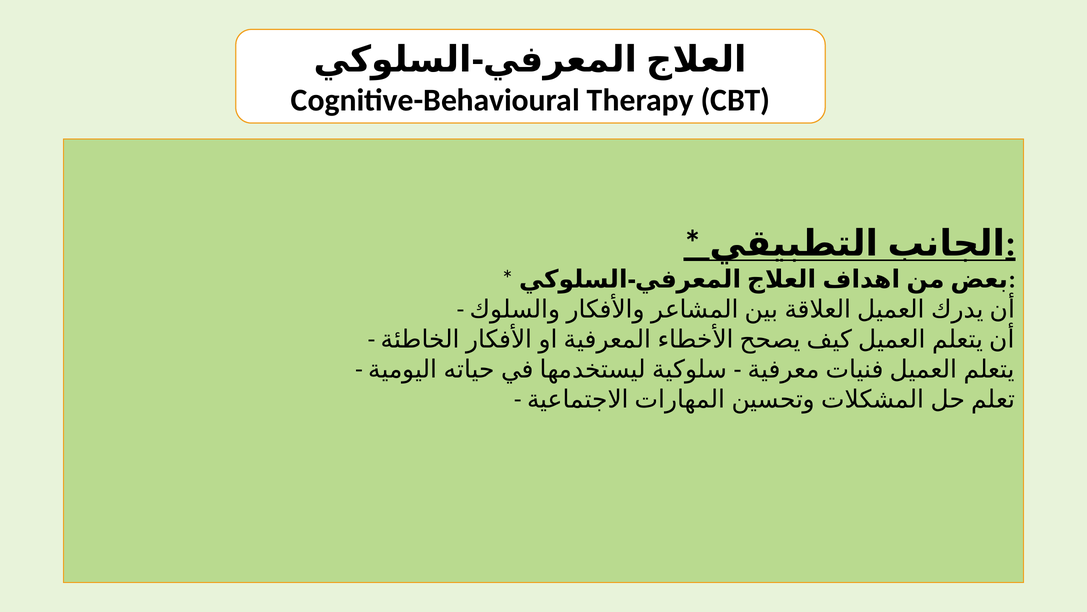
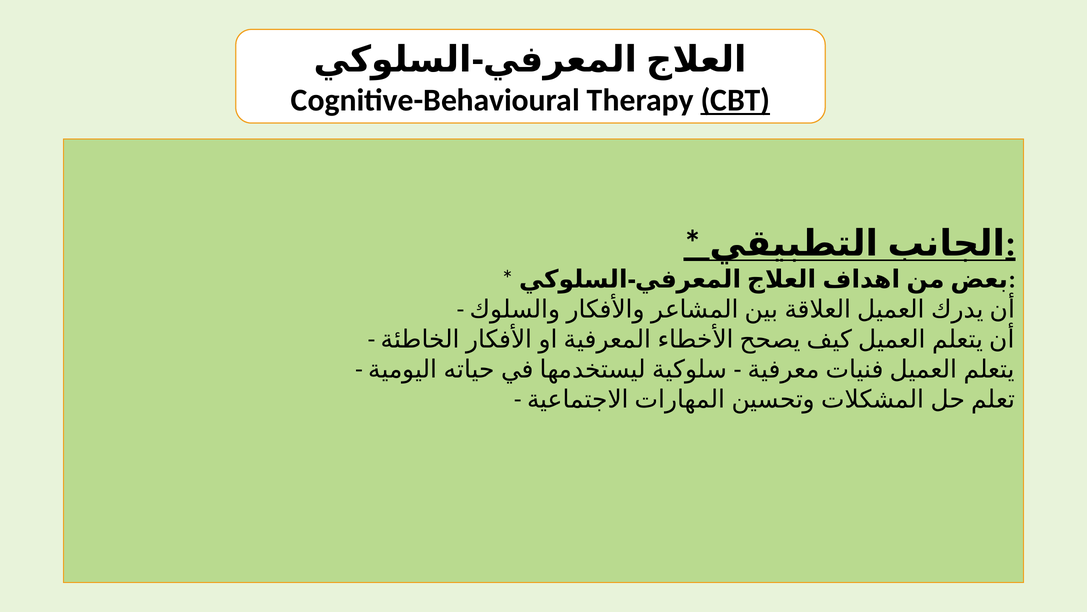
CBT underline: none -> present (735, 100)
